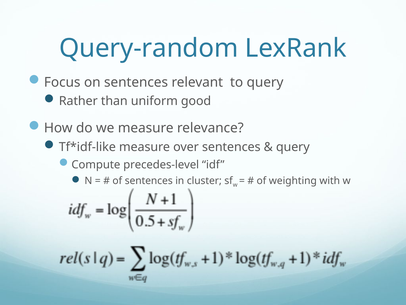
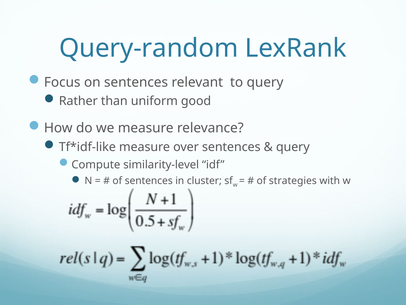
precedes-level: precedes-level -> similarity-level (161, 164)
weighting: weighting -> strategies (293, 181)
